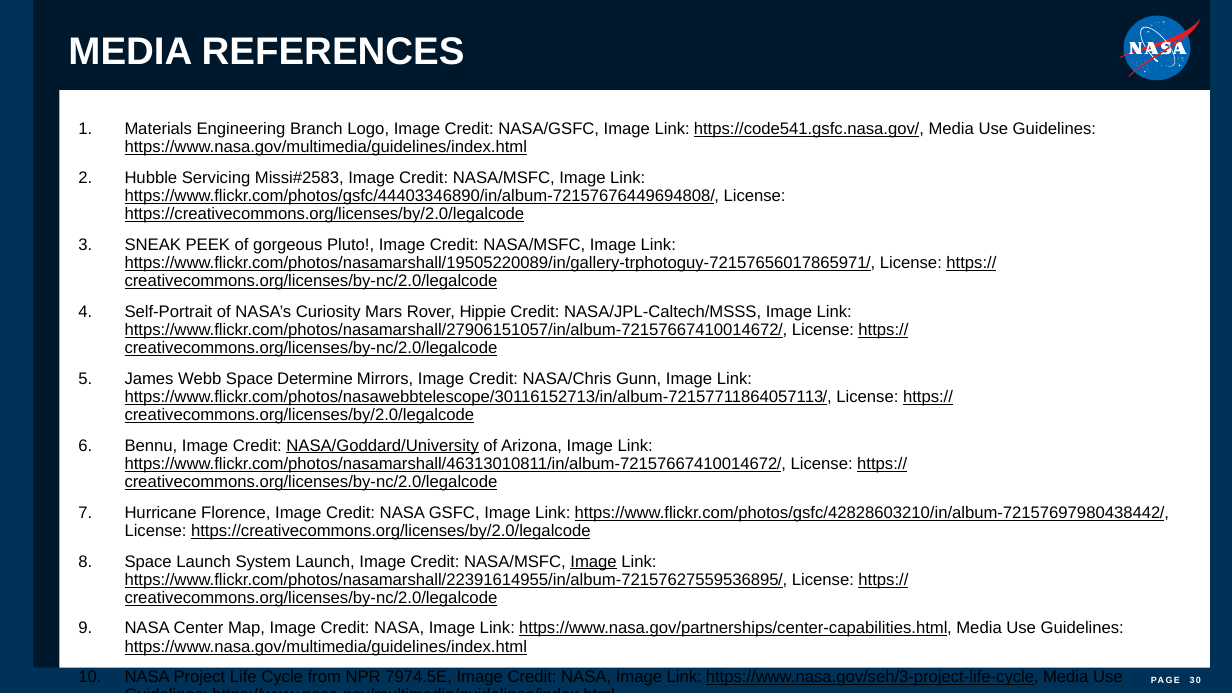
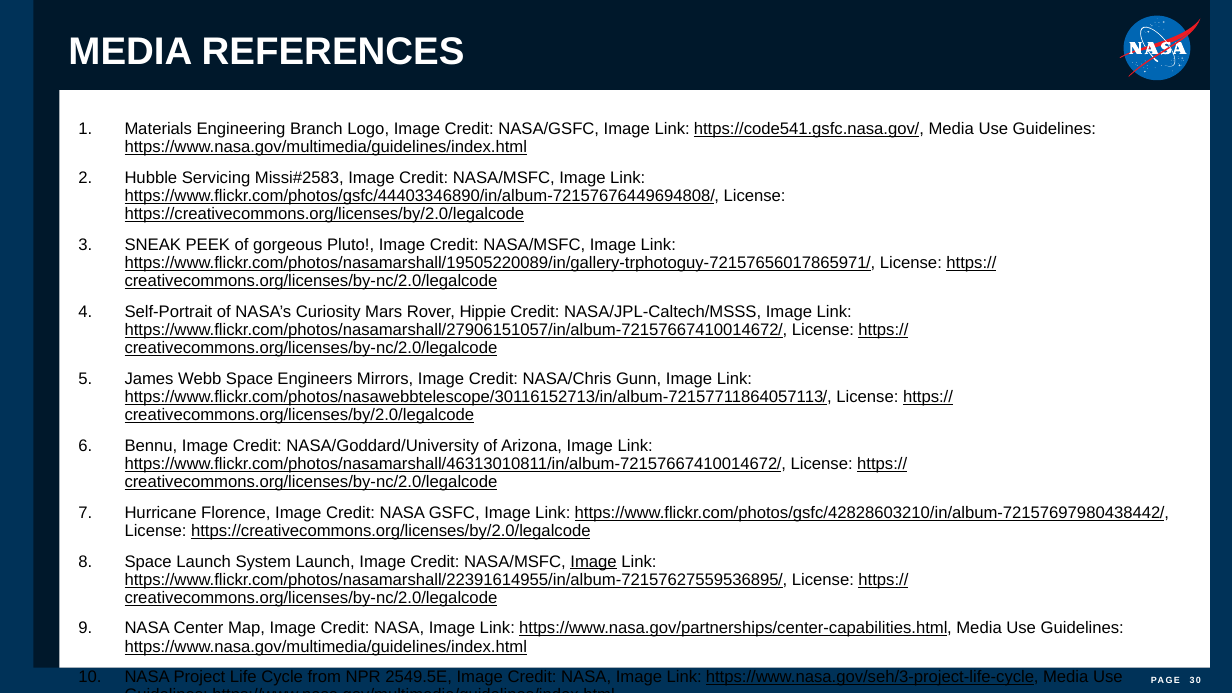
Determine: Determine -> Engineers (315, 379)
NASA/Goddard/University underline: present -> none (383, 446)
7974.5E: 7974.5E -> 2549.5E (419, 677)
